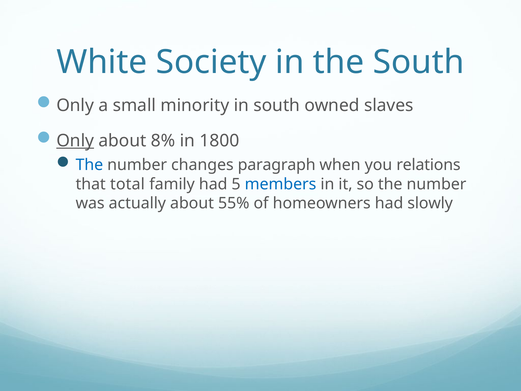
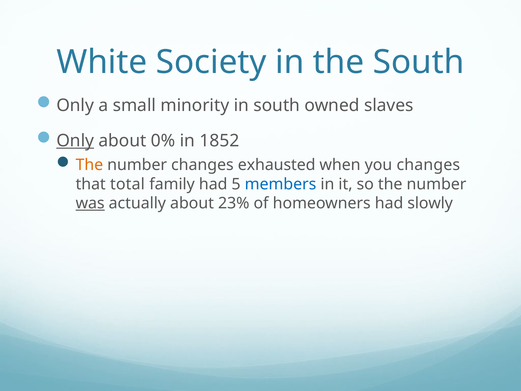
8%: 8% -> 0% (163, 141)
1800: 1800 -> 1852 (219, 141)
The colour: blue -> orange (89, 165)
paragraph: paragraph -> exhausted (277, 165)
you relations: relations -> changes (428, 165)
was underline: none -> present (90, 203)
55%: 55% -> 23% (234, 203)
